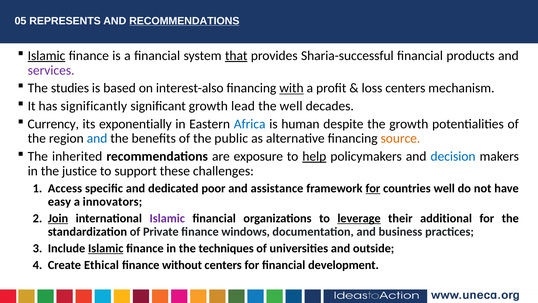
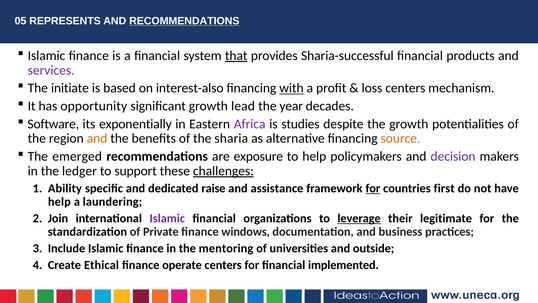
Islamic underline: present -> none (46, 56)
studies: studies -> initiate (70, 88)
significantly: significantly -> opportunity (94, 106)
the well: well -> year (291, 106)
Currency: Currency -> Software (53, 124)
Africa colour: blue -> purple (250, 124)
human: human -> studies (300, 124)
and colour: blue -> orange (97, 138)
public: public -> sharia (231, 138)
inherited: inherited -> emerged (77, 156)
help underline: present -> none (314, 156)
decision colour: blue -> purple (453, 156)
justice: justice -> ledger (79, 171)
challenges underline: none -> present (223, 171)
Access: Access -> Ability (65, 188)
poor: poor -> raise (213, 188)
countries well: well -> first (444, 188)
easy: easy -> help (59, 201)
innovators: innovators -> laundering (112, 201)
Join underline: present -> none (58, 218)
additional: additional -> legitimate (446, 218)
Islamic underline: present -> none (106, 248)
techniques: techniques -> mentoring (226, 248)
without: without -> operate (182, 265)
development: development -> implemented (343, 265)
